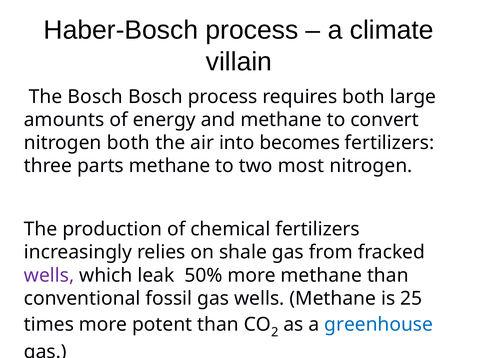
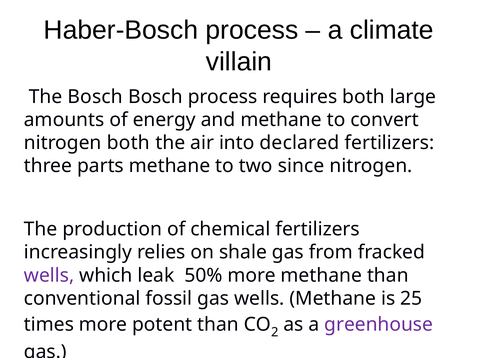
becomes: becomes -> declared (299, 143)
most: most -> since (301, 166)
greenhouse colour: blue -> purple (379, 325)
